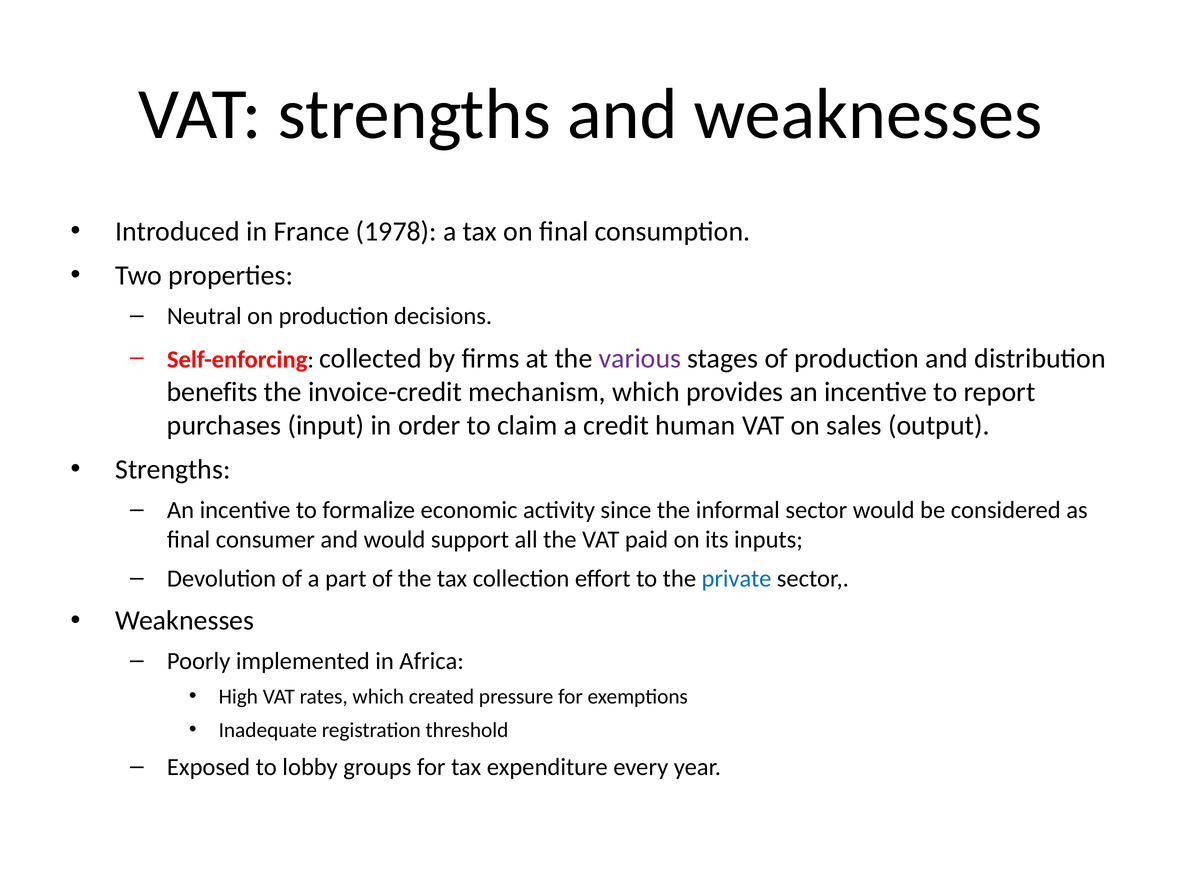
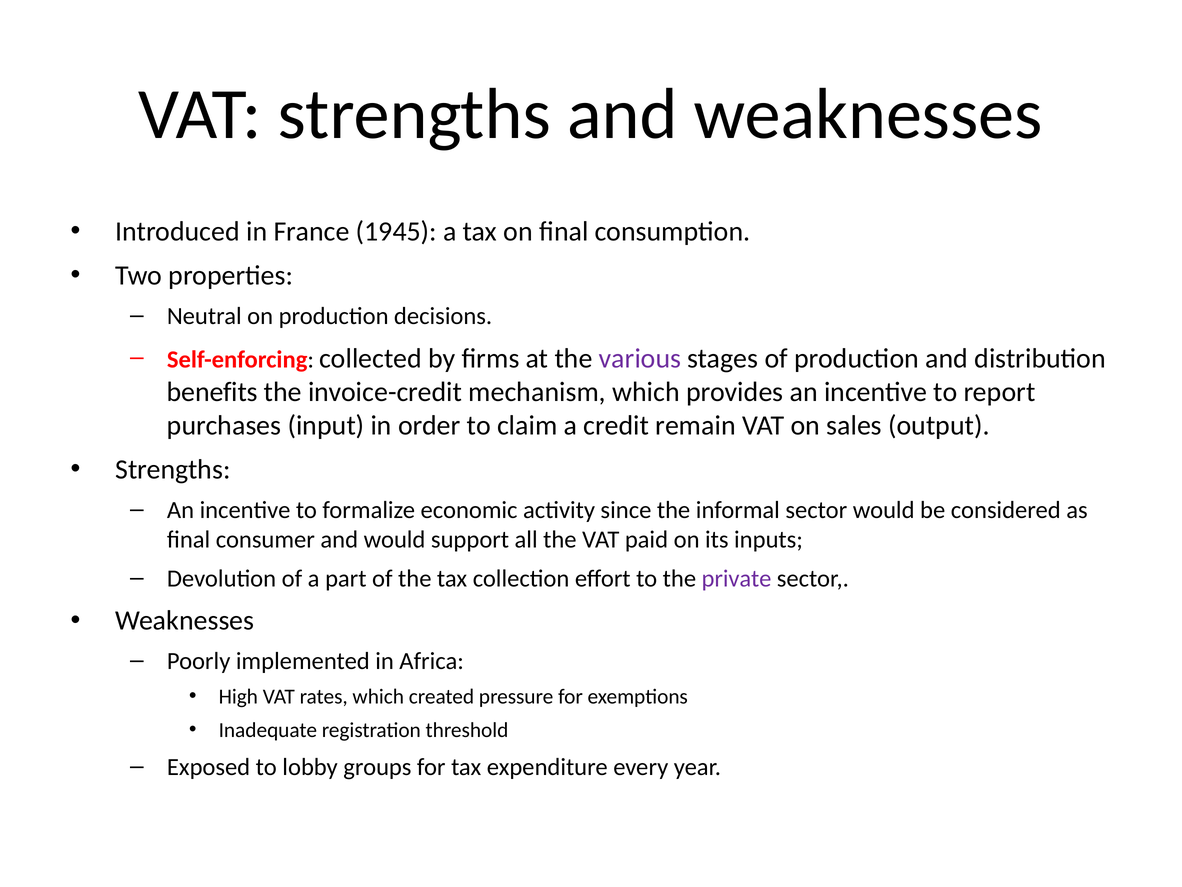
1978: 1978 -> 1945 (396, 231)
human: human -> remain (696, 425)
private colour: blue -> purple (737, 578)
